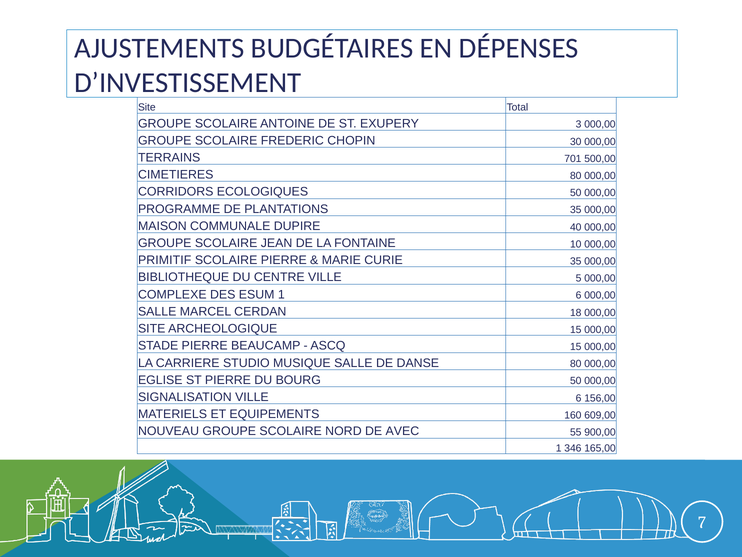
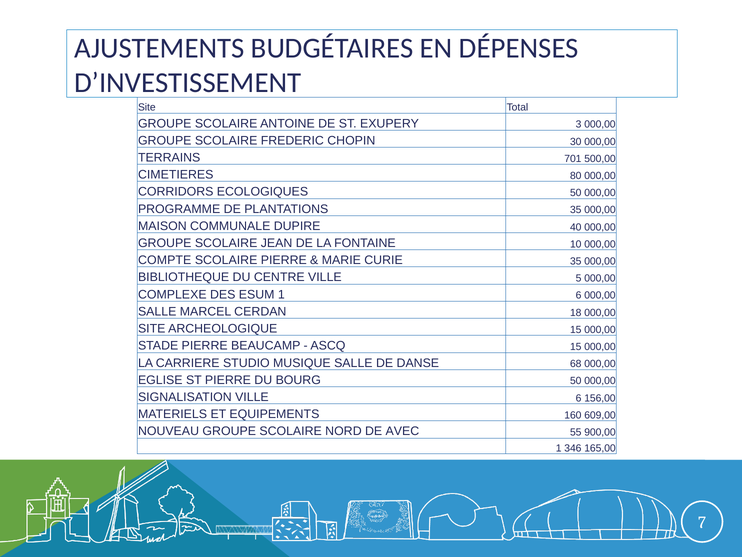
PRIMITIF: PRIMITIF -> COMPTE (165, 260)
DANSE 80: 80 -> 68 (576, 364)
